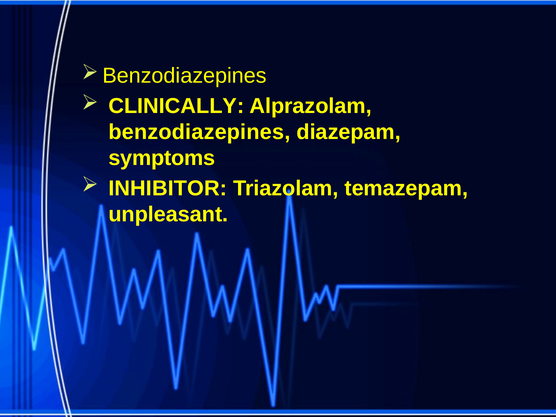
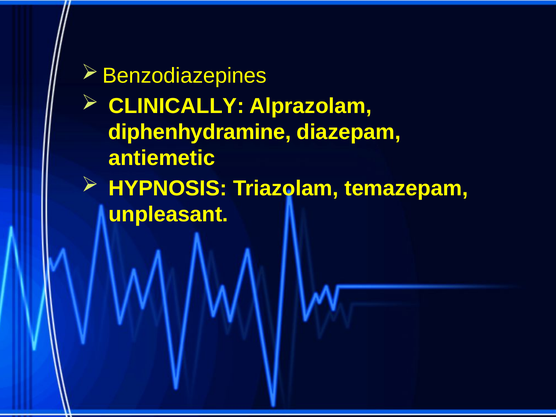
benzodiazepines: benzodiazepines -> diphenhydramine (200, 132)
symptoms: symptoms -> antiemetic (162, 158)
INHIBITOR: INHIBITOR -> HYPNOSIS (168, 188)
